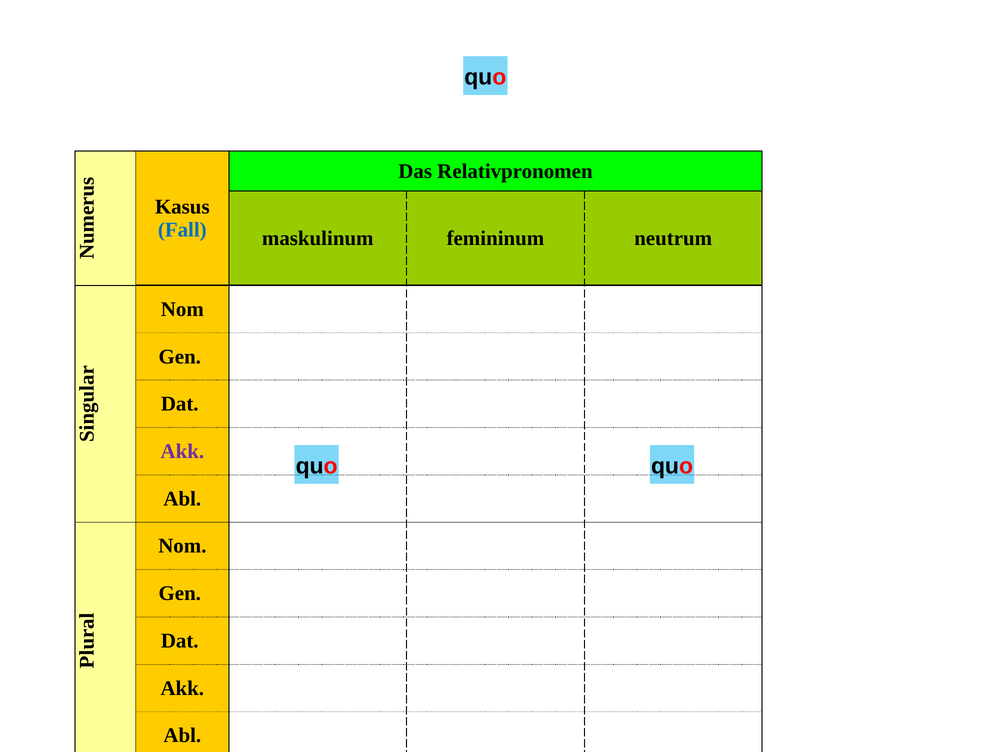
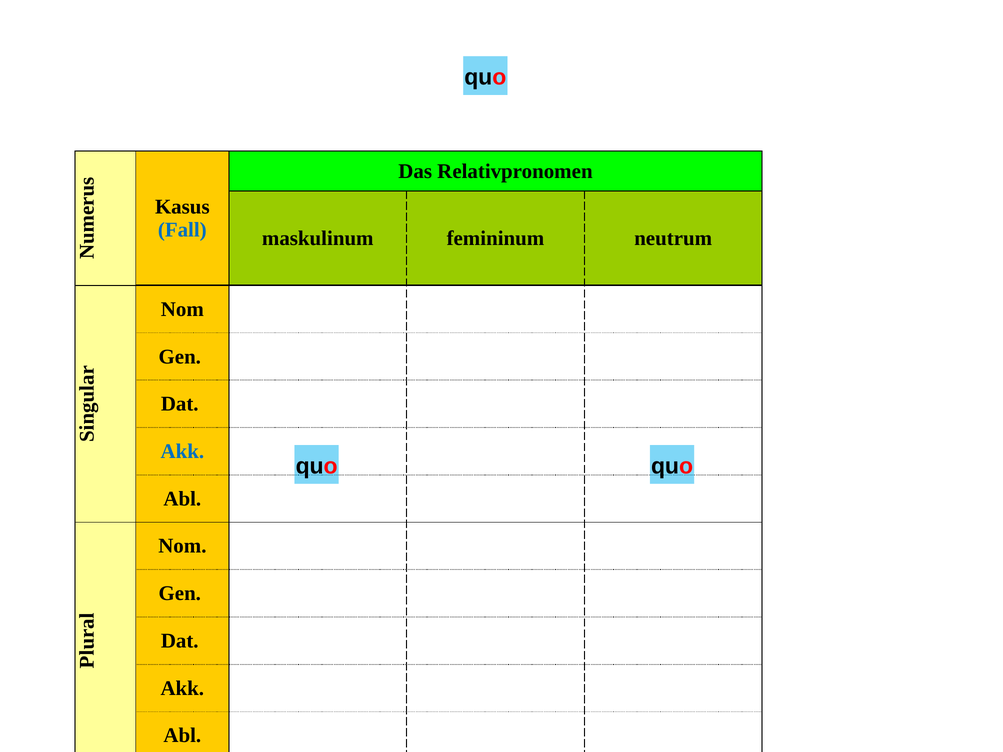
Akk colour: purple -> blue (182, 451)
